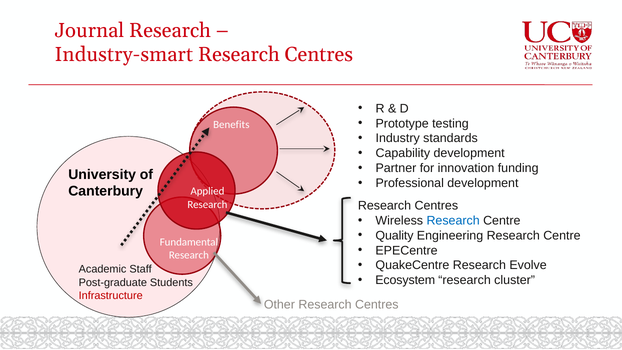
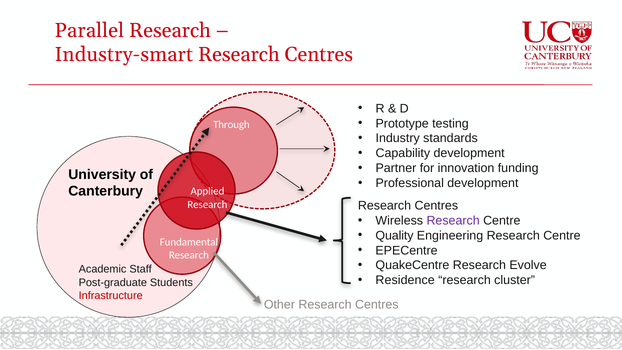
Journal: Journal -> Parallel (89, 30)
Benefits: Benefits -> Through (231, 125)
Research colour: blue -> purple (453, 220)
Ecosystem: Ecosystem -> Residence (405, 280)
